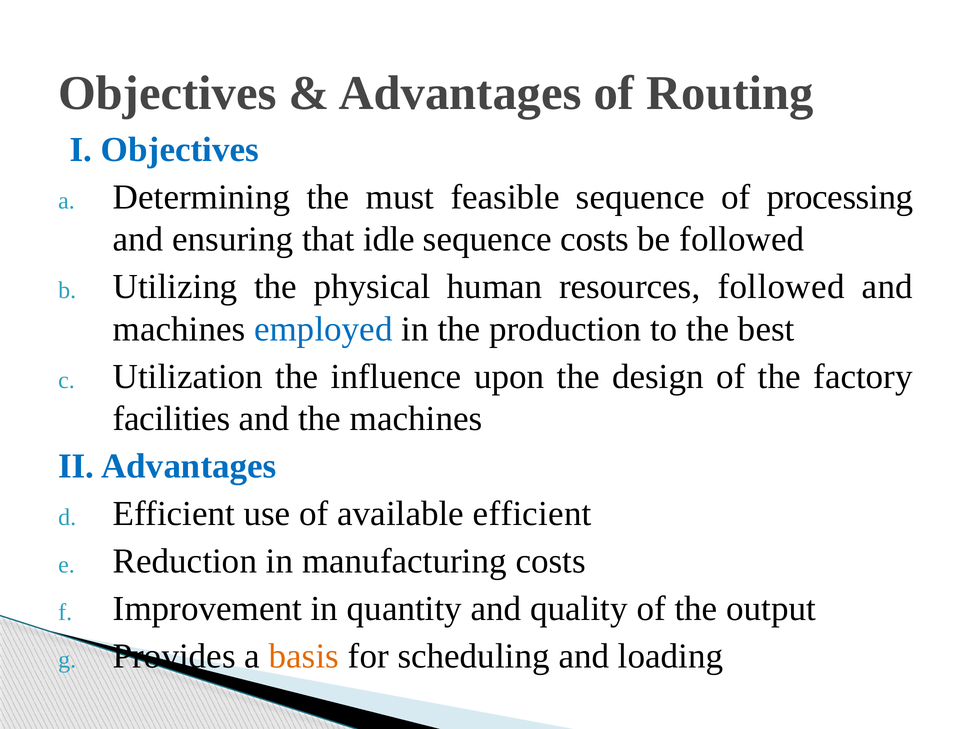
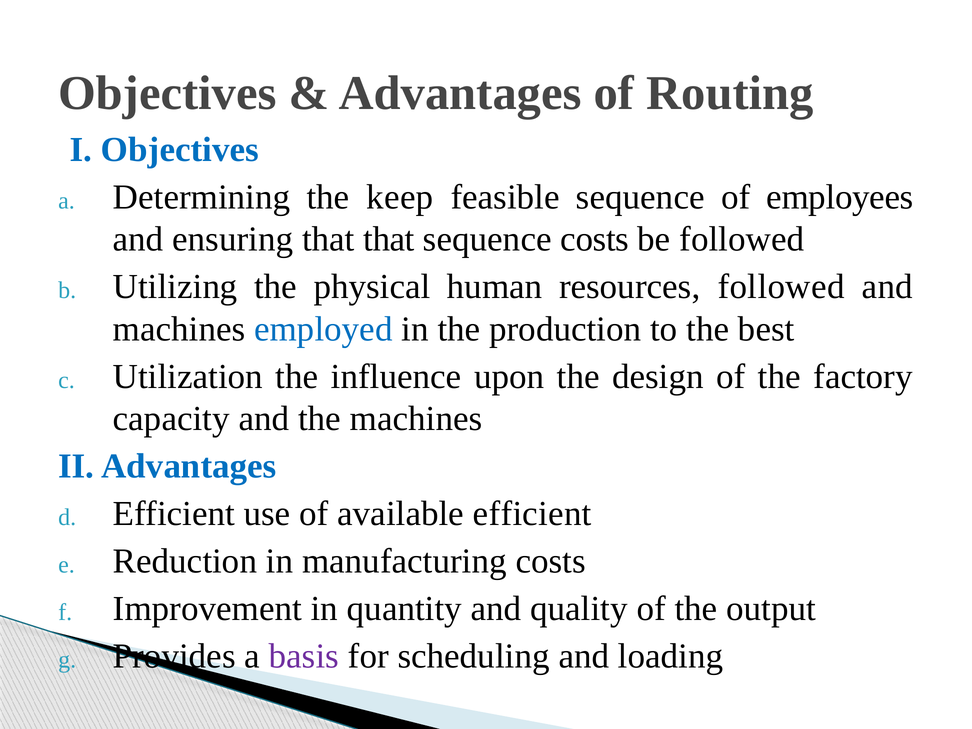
must: must -> keep (400, 197)
processing: processing -> employees (840, 197)
that idle: idle -> that (389, 239)
facilities: facilities -> capacity (171, 419)
basis colour: orange -> purple (304, 656)
